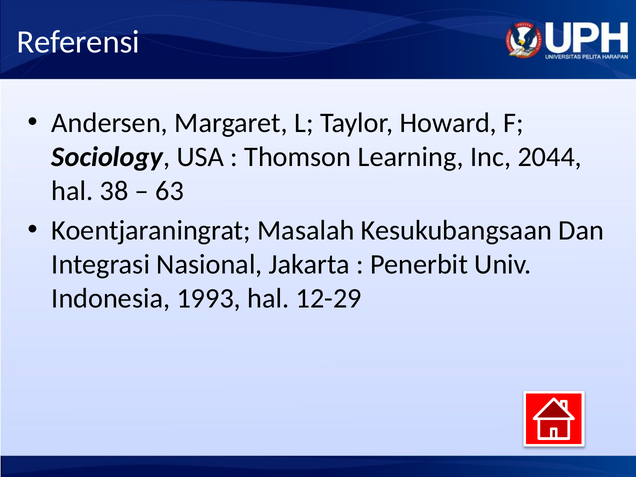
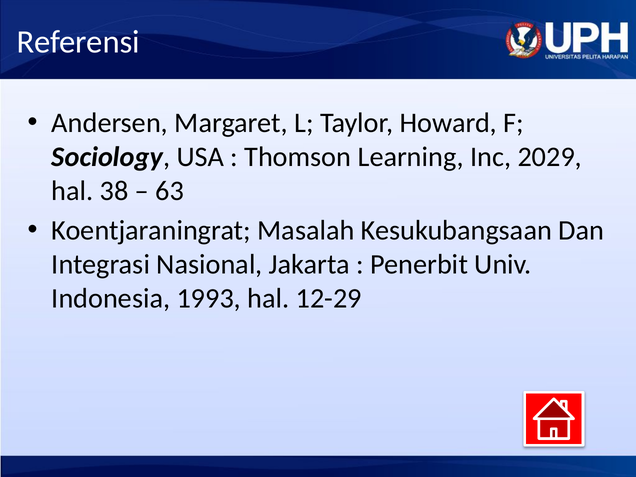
2044: 2044 -> 2029 (550, 157)
